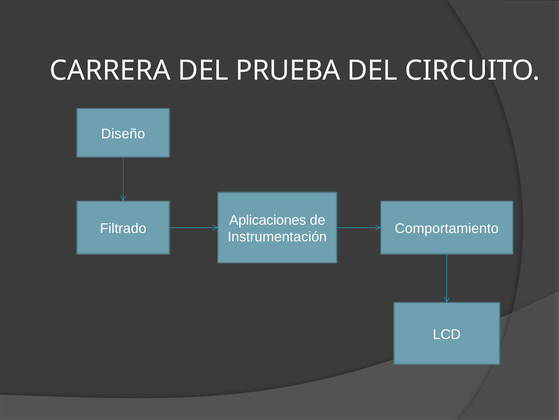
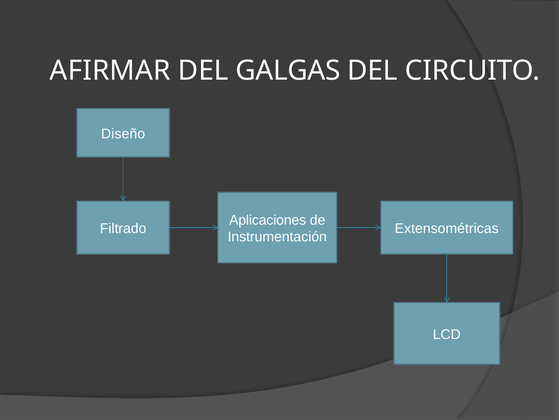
CARRERA: CARRERA -> AFIRMAR (110, 70)
PRUEBA: PRUEBA -> GALGAS (288, 70)
Comportamiento: Comportamiento -> Extensométricas (447, 228)
